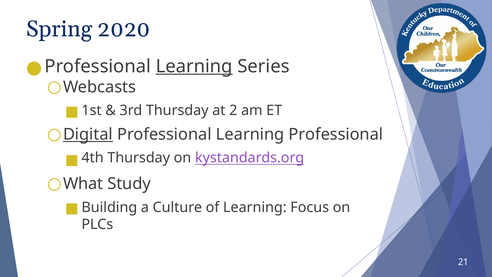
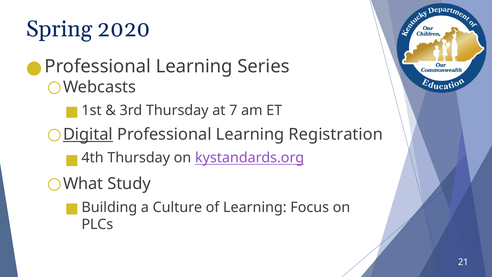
Learning underline: present -> none (194, 66)
2: 2 -> 7 (233, 110)
Learning Professional: Professional -> Registration (336, 134)
